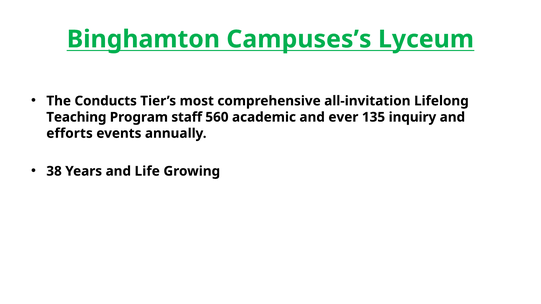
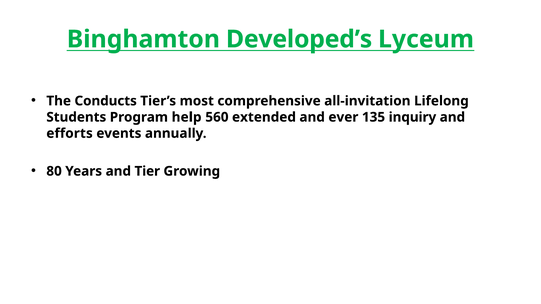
Campuses’s: Campuses’s -> Developed’s (299, 39)
Teaching: Teaching -> Students (76, 117)
staff: staff -> help (187, 117)
academic: academic -> extended (264, 117)
38: 38 -> 80 (54, 171)
Life: Life -> Tier (147, 171)
